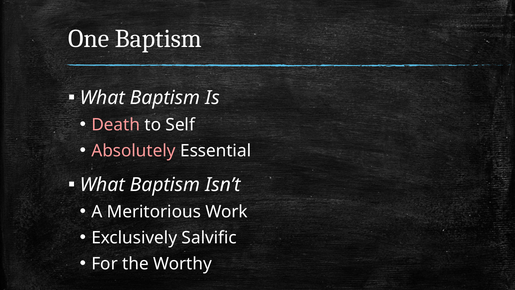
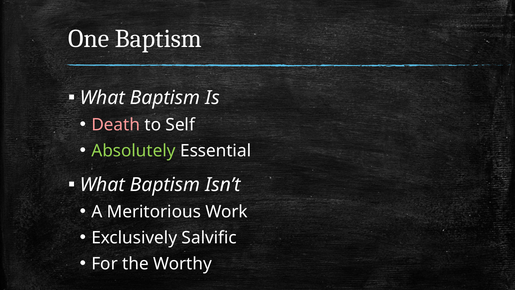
Absolutely colour: pink -> light green (133, 151)
